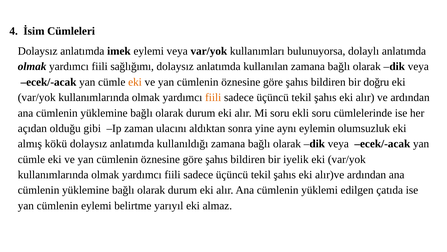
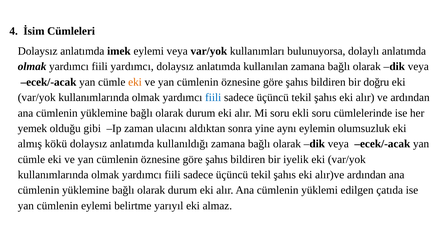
fiili sağlığımı: sağlığımı -> yardımcı (132, 66)
fiili colour: orange -> blue (213, 97)
açıdan: açıdan -> yemek (32, 128)
